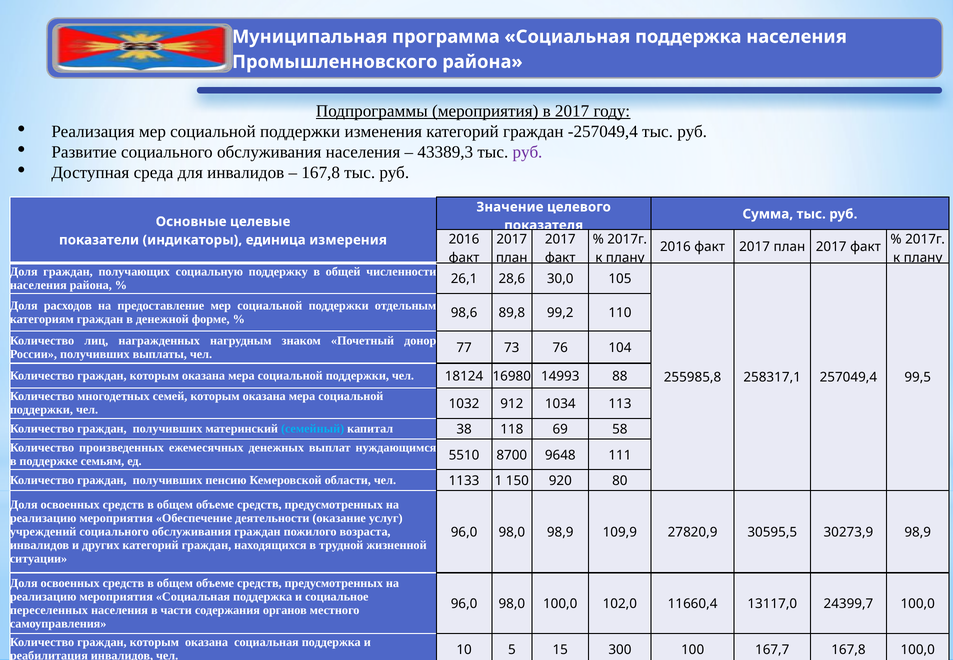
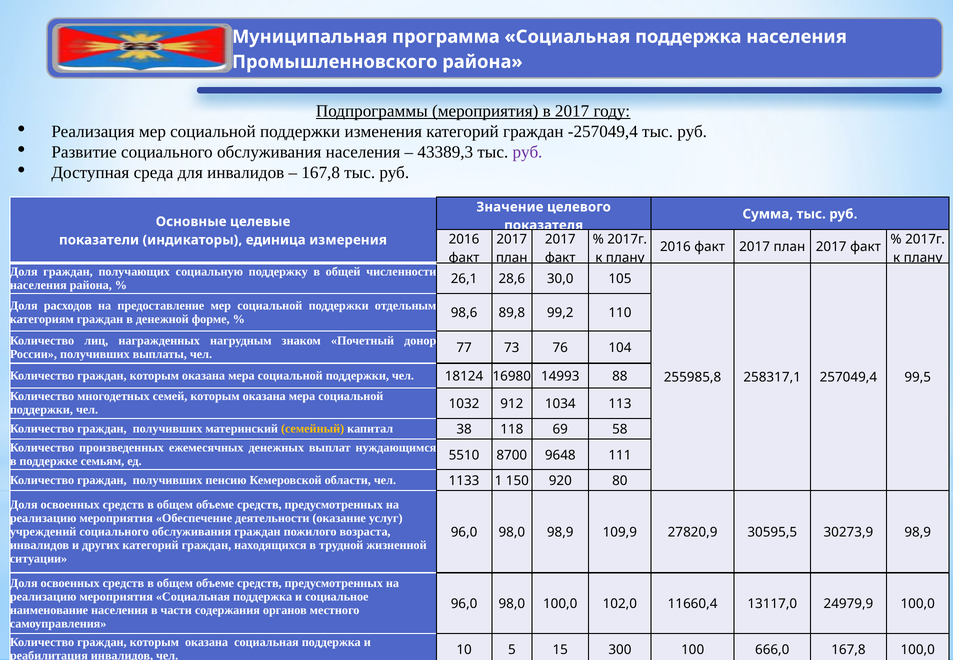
семейный colour: light blue -> yellow (313, 429)
24399,7: 24399,7 -> 24979,9 (848, 604)
переселенных: переселенных -> наименование (49, 610)
167,7: 167,7 -> 666,0 (772, 649)
